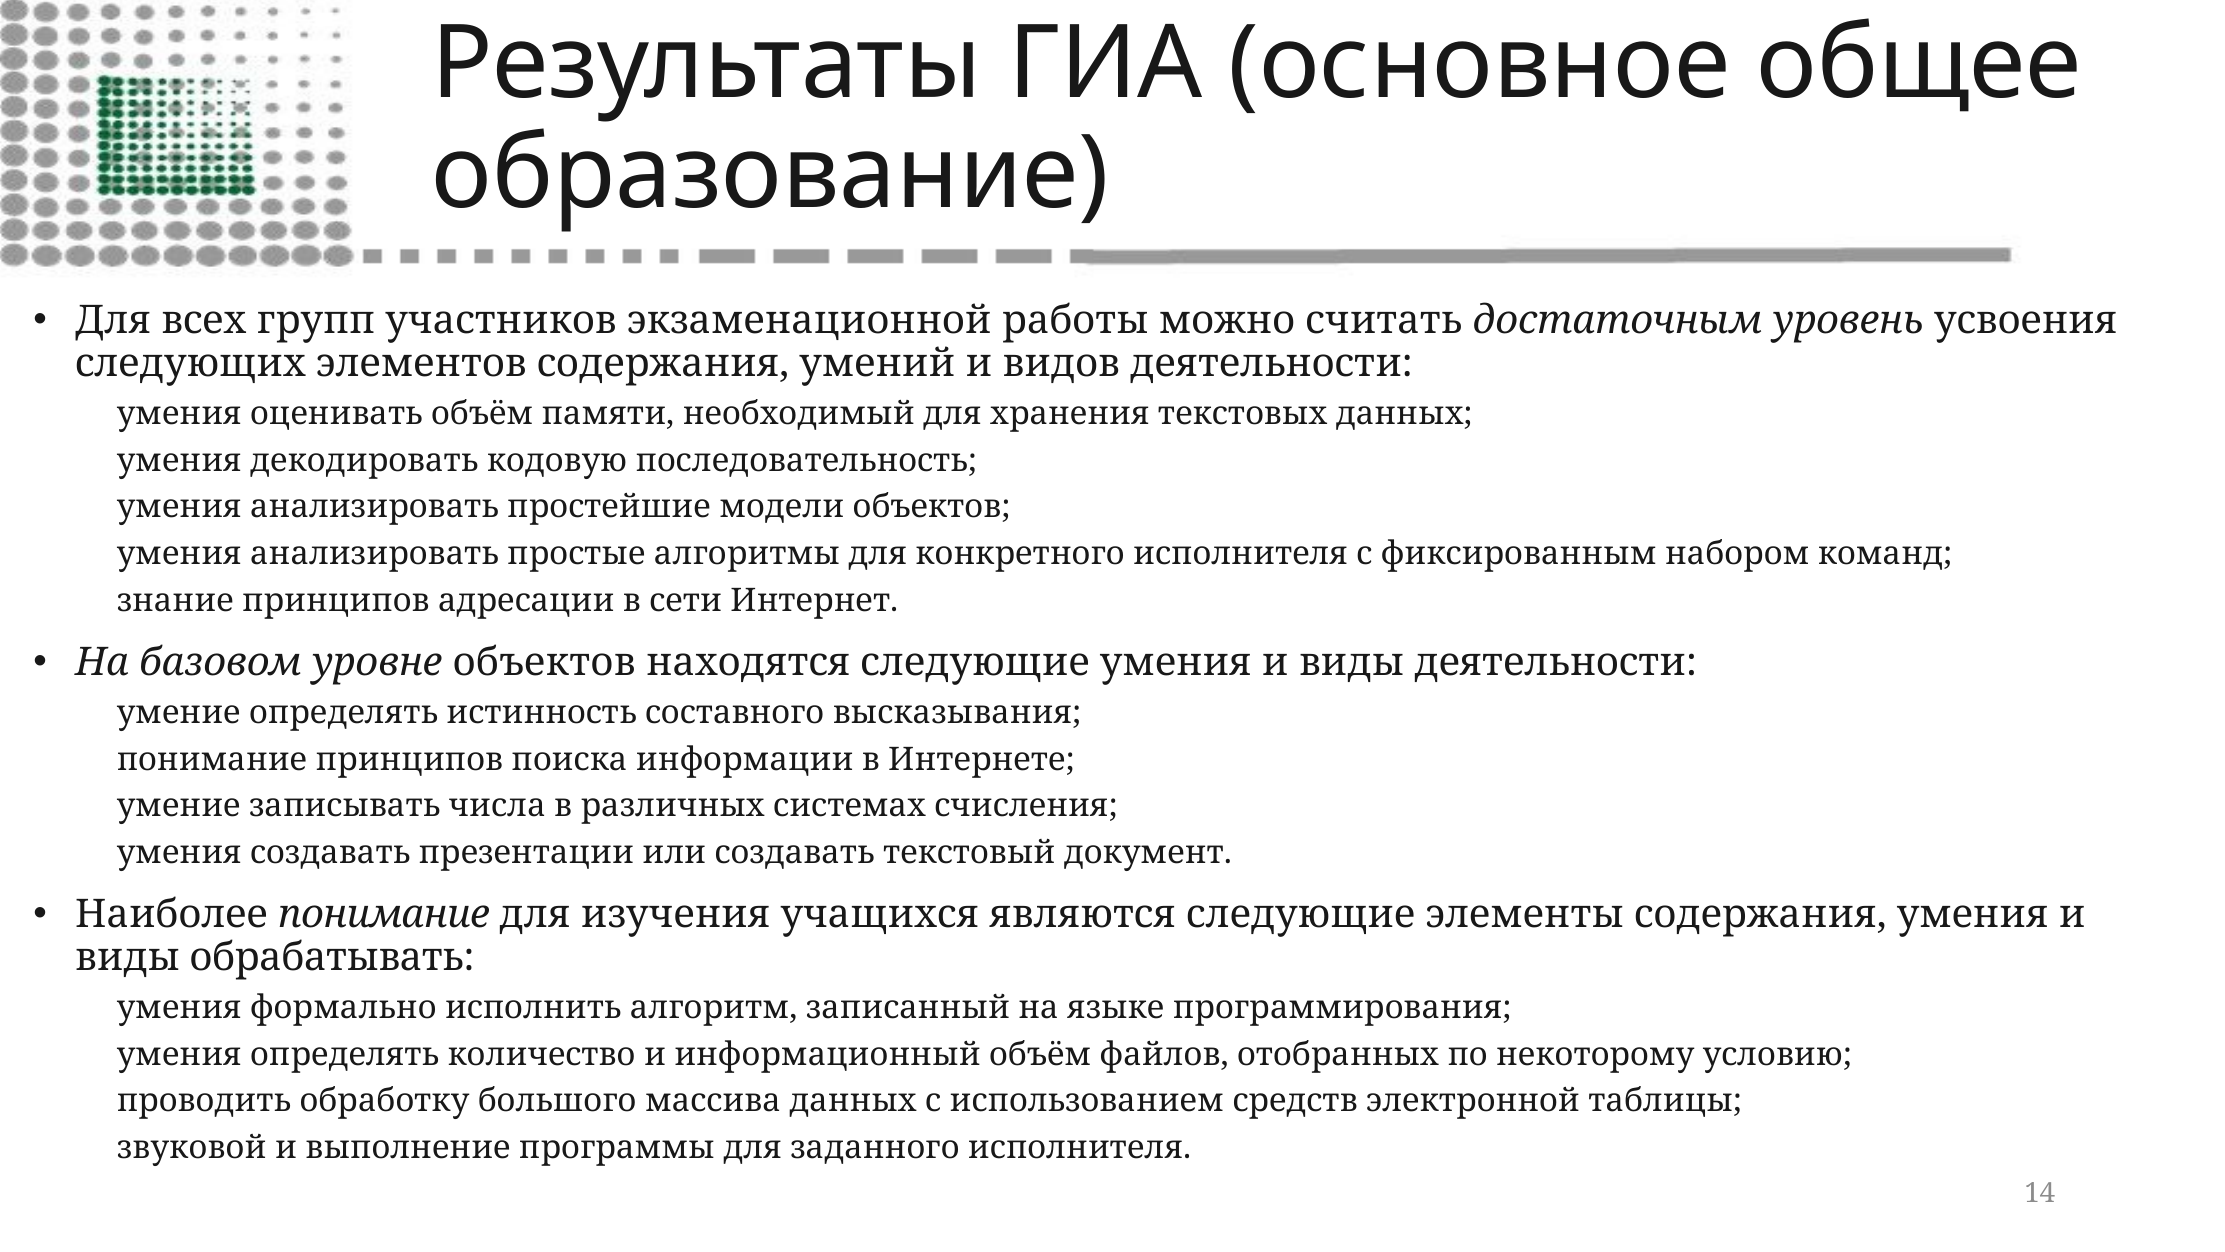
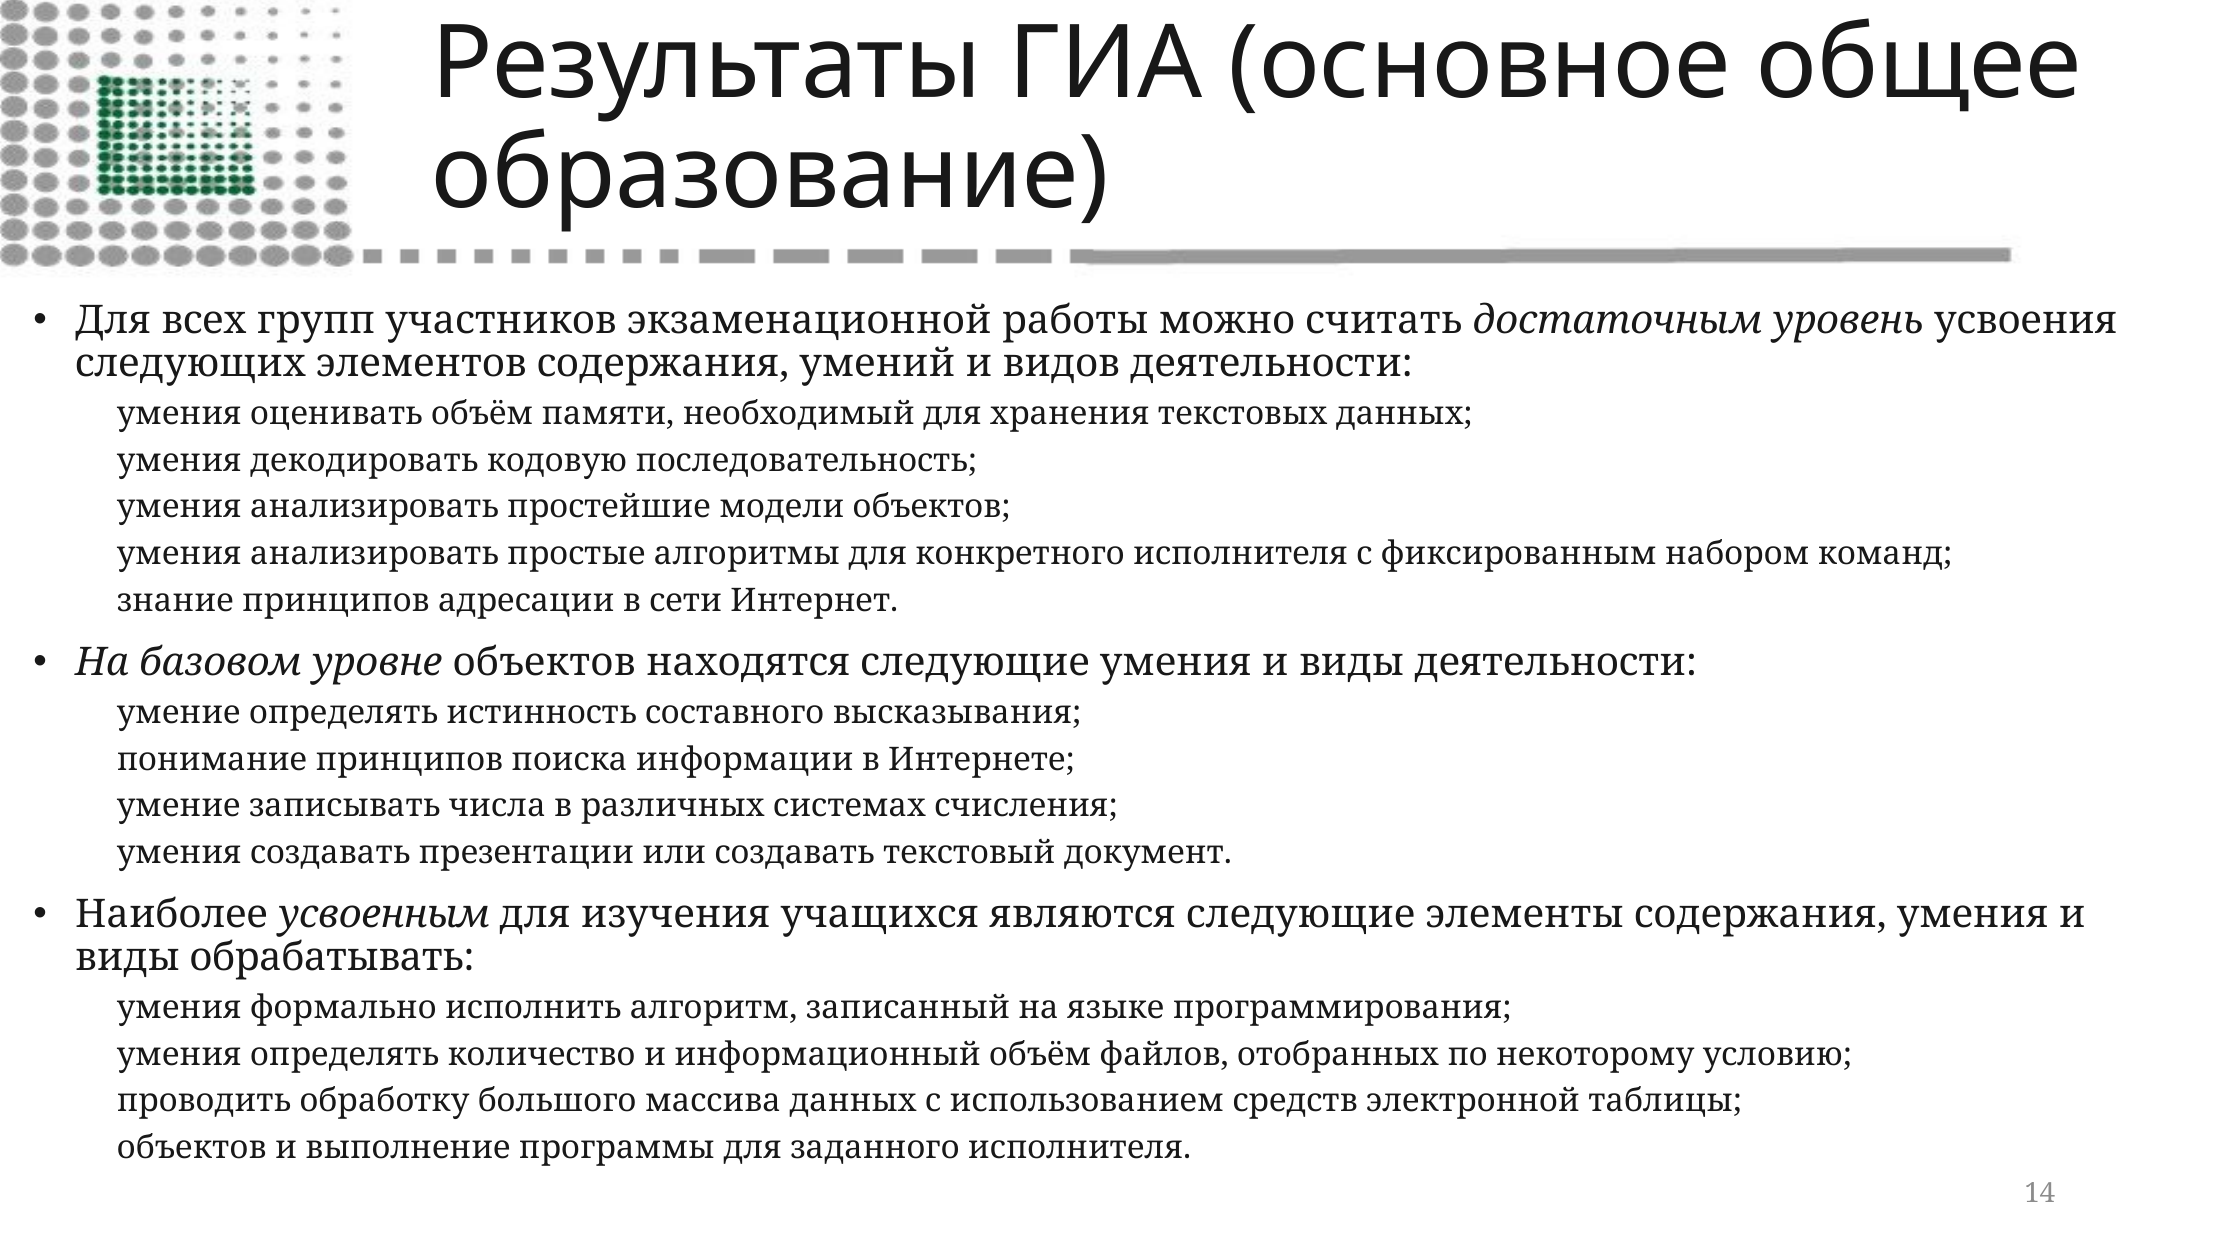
Наиболее понимание: понимание -> усвоенным (384, 915)
звуковой: звуковой -> объектов (192, 1147)
